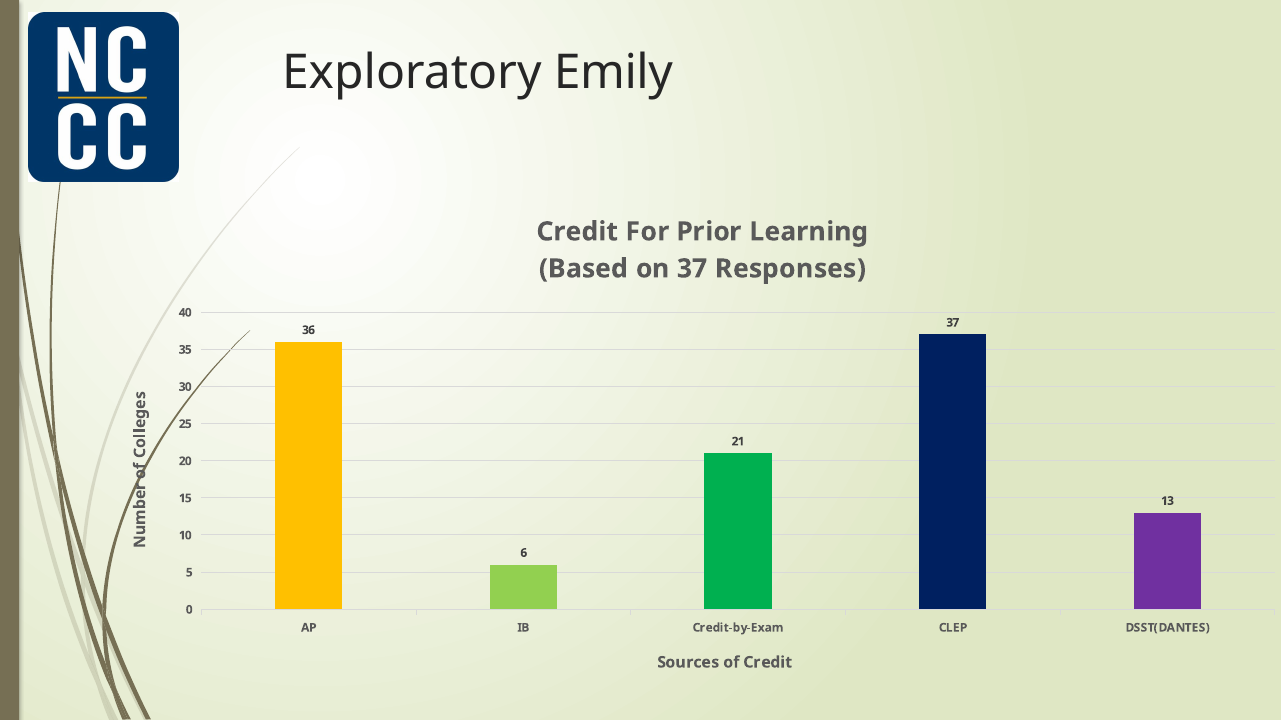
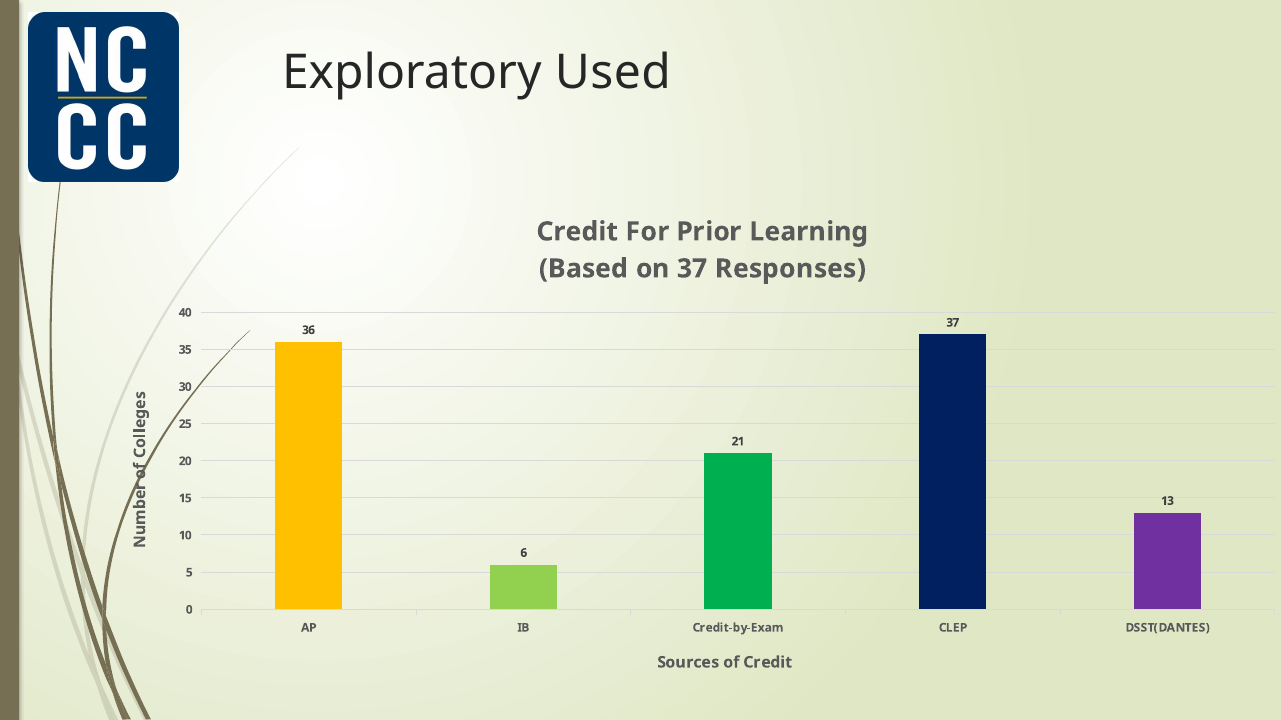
Emily: Emily -> Used (613, 73)
